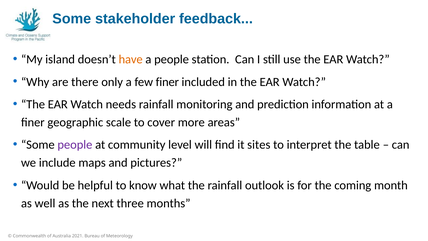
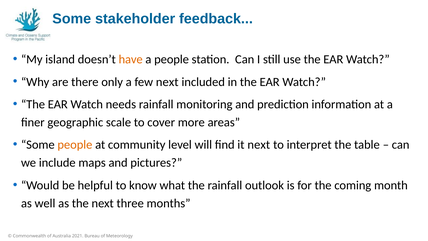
few finer: finer -> next (167, 82)
people colour: purple -> orange (75, 145)
it sites: sites -> next (259, 145)
